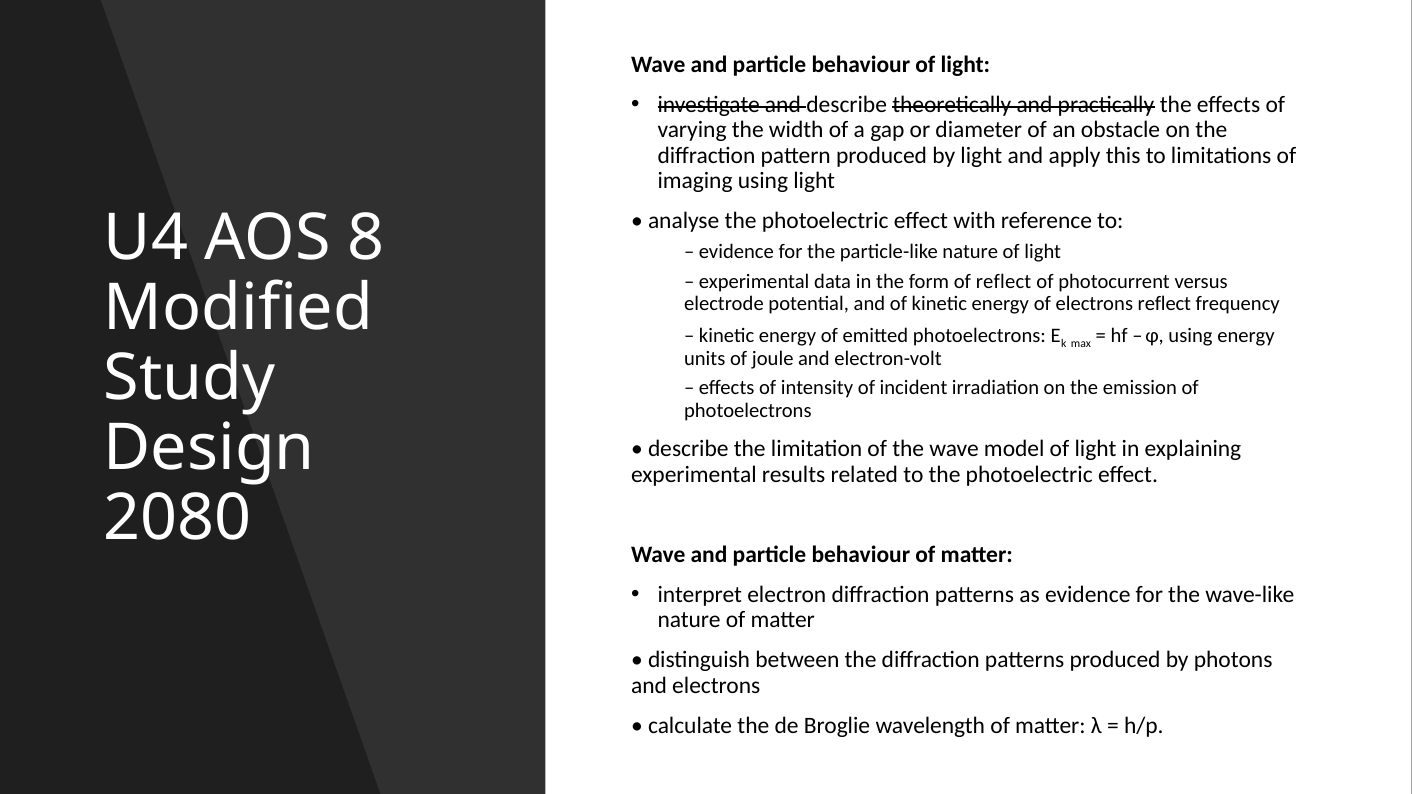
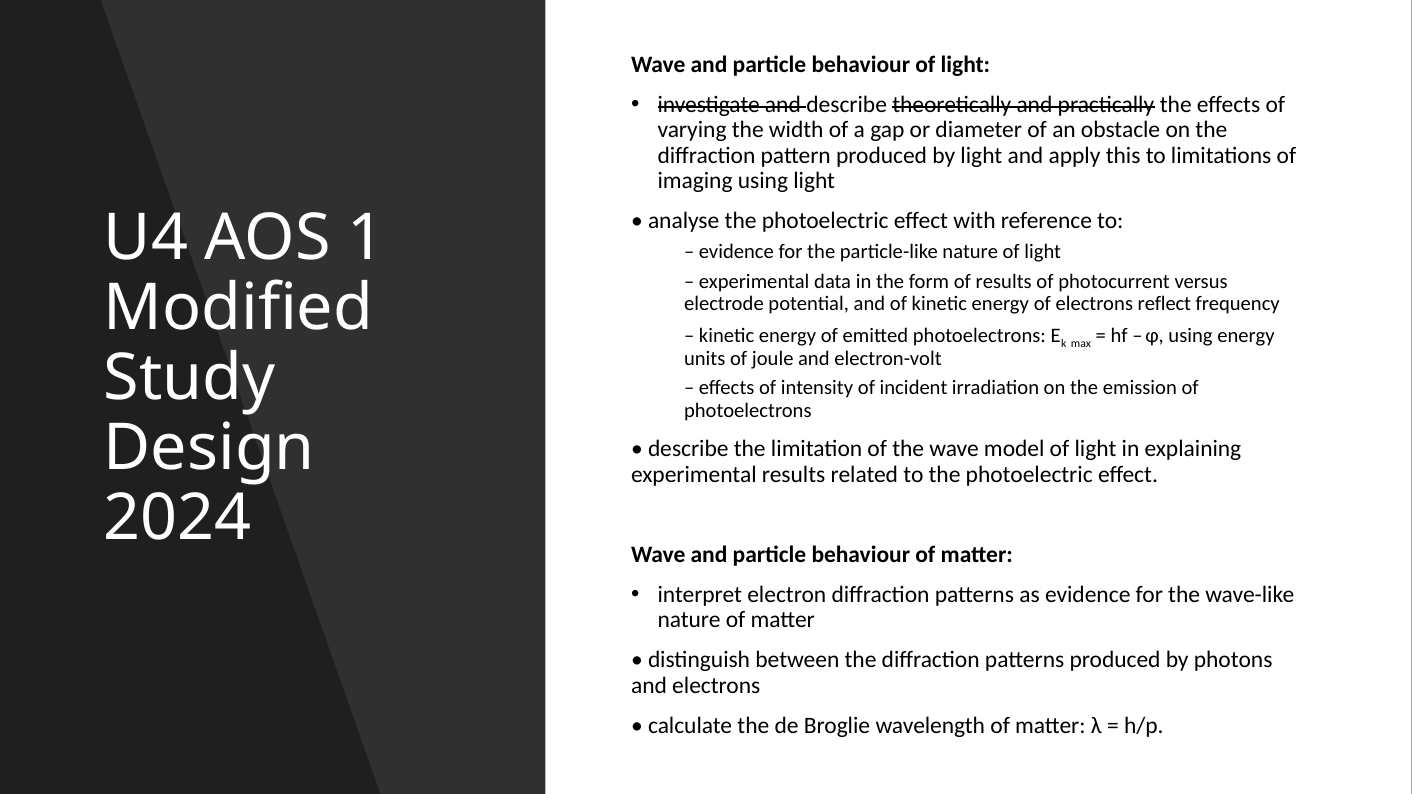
8: 8 -> 1 (366, 238)
of reflect: reflect -> results (1004, 282)
2080: 2080 -> 2024 (178, 518)
